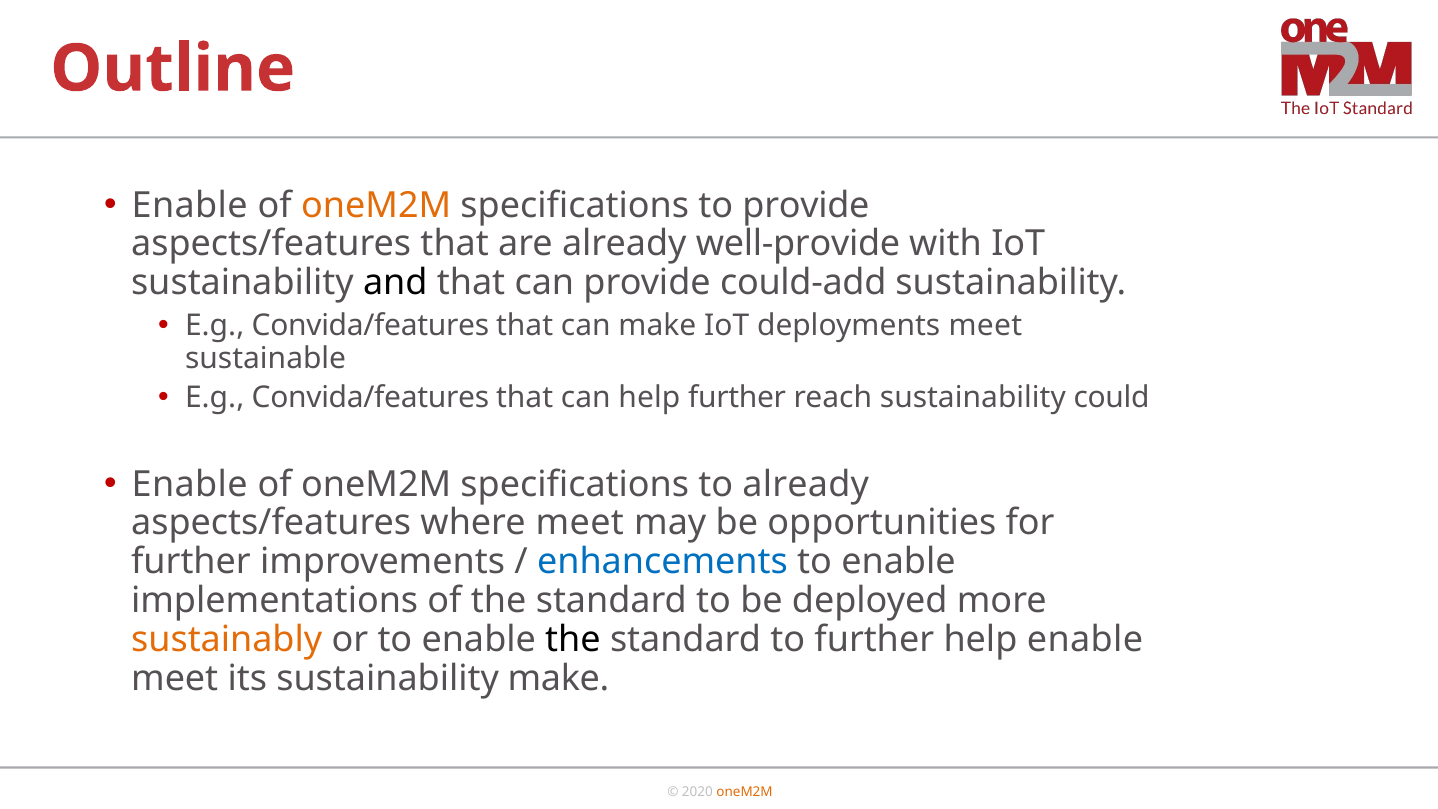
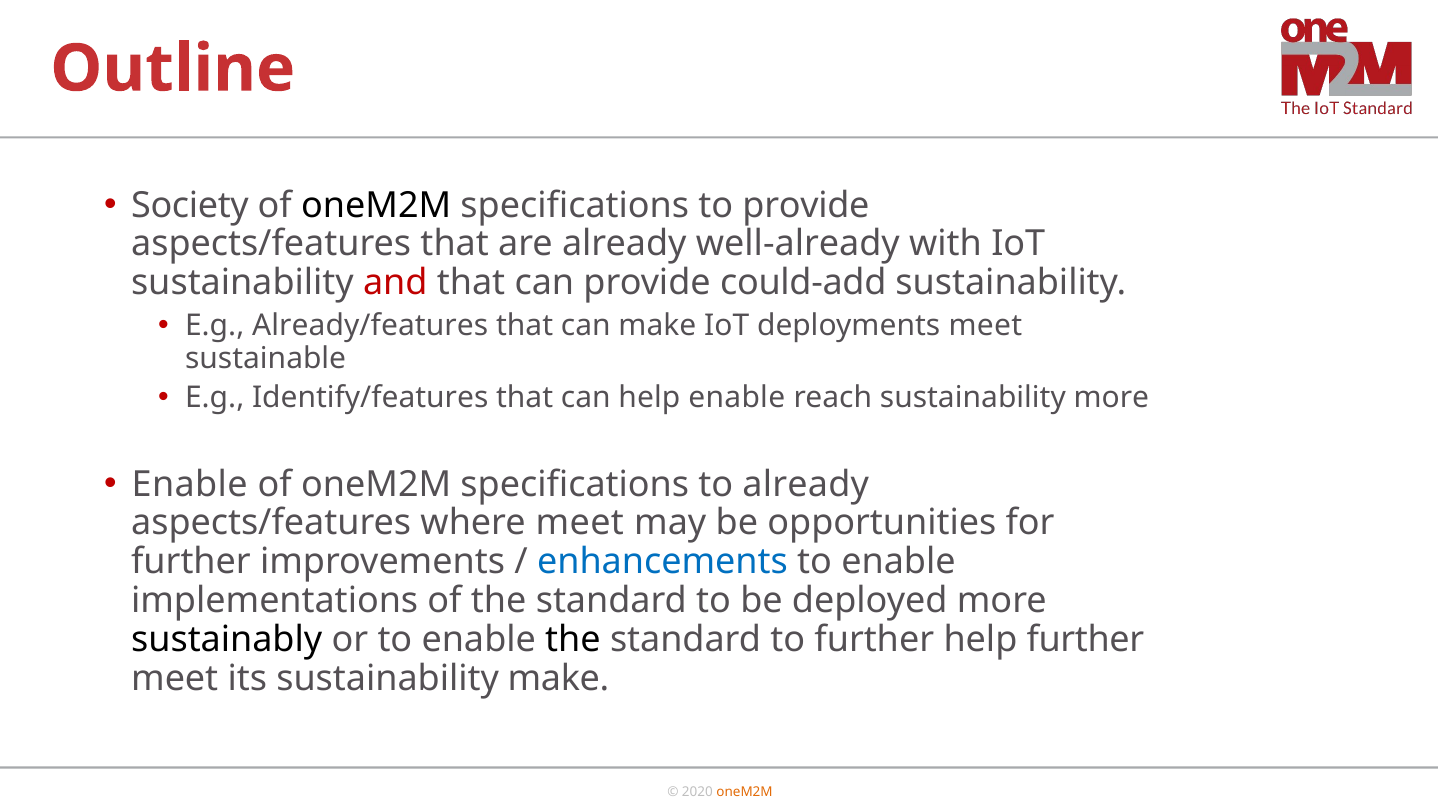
Enable: Enable -> Society (190, 205)
oneM2M colour: orange -> black (376, 205)
well-provide: well-provide -> well-already (798, 244)
and colour: black -> red (395, 283)
Convida/features: Convida/features -> Already/features (370, 326)
Convida/features: Convida/features -> Identify/features (370, 398)
help further: further -> enable (737, 398)
sustainability could: could -> more (1111, 398)
sustainably colour: orange -> black (227, 639)
help enable: enable -> further (1085, 639)
